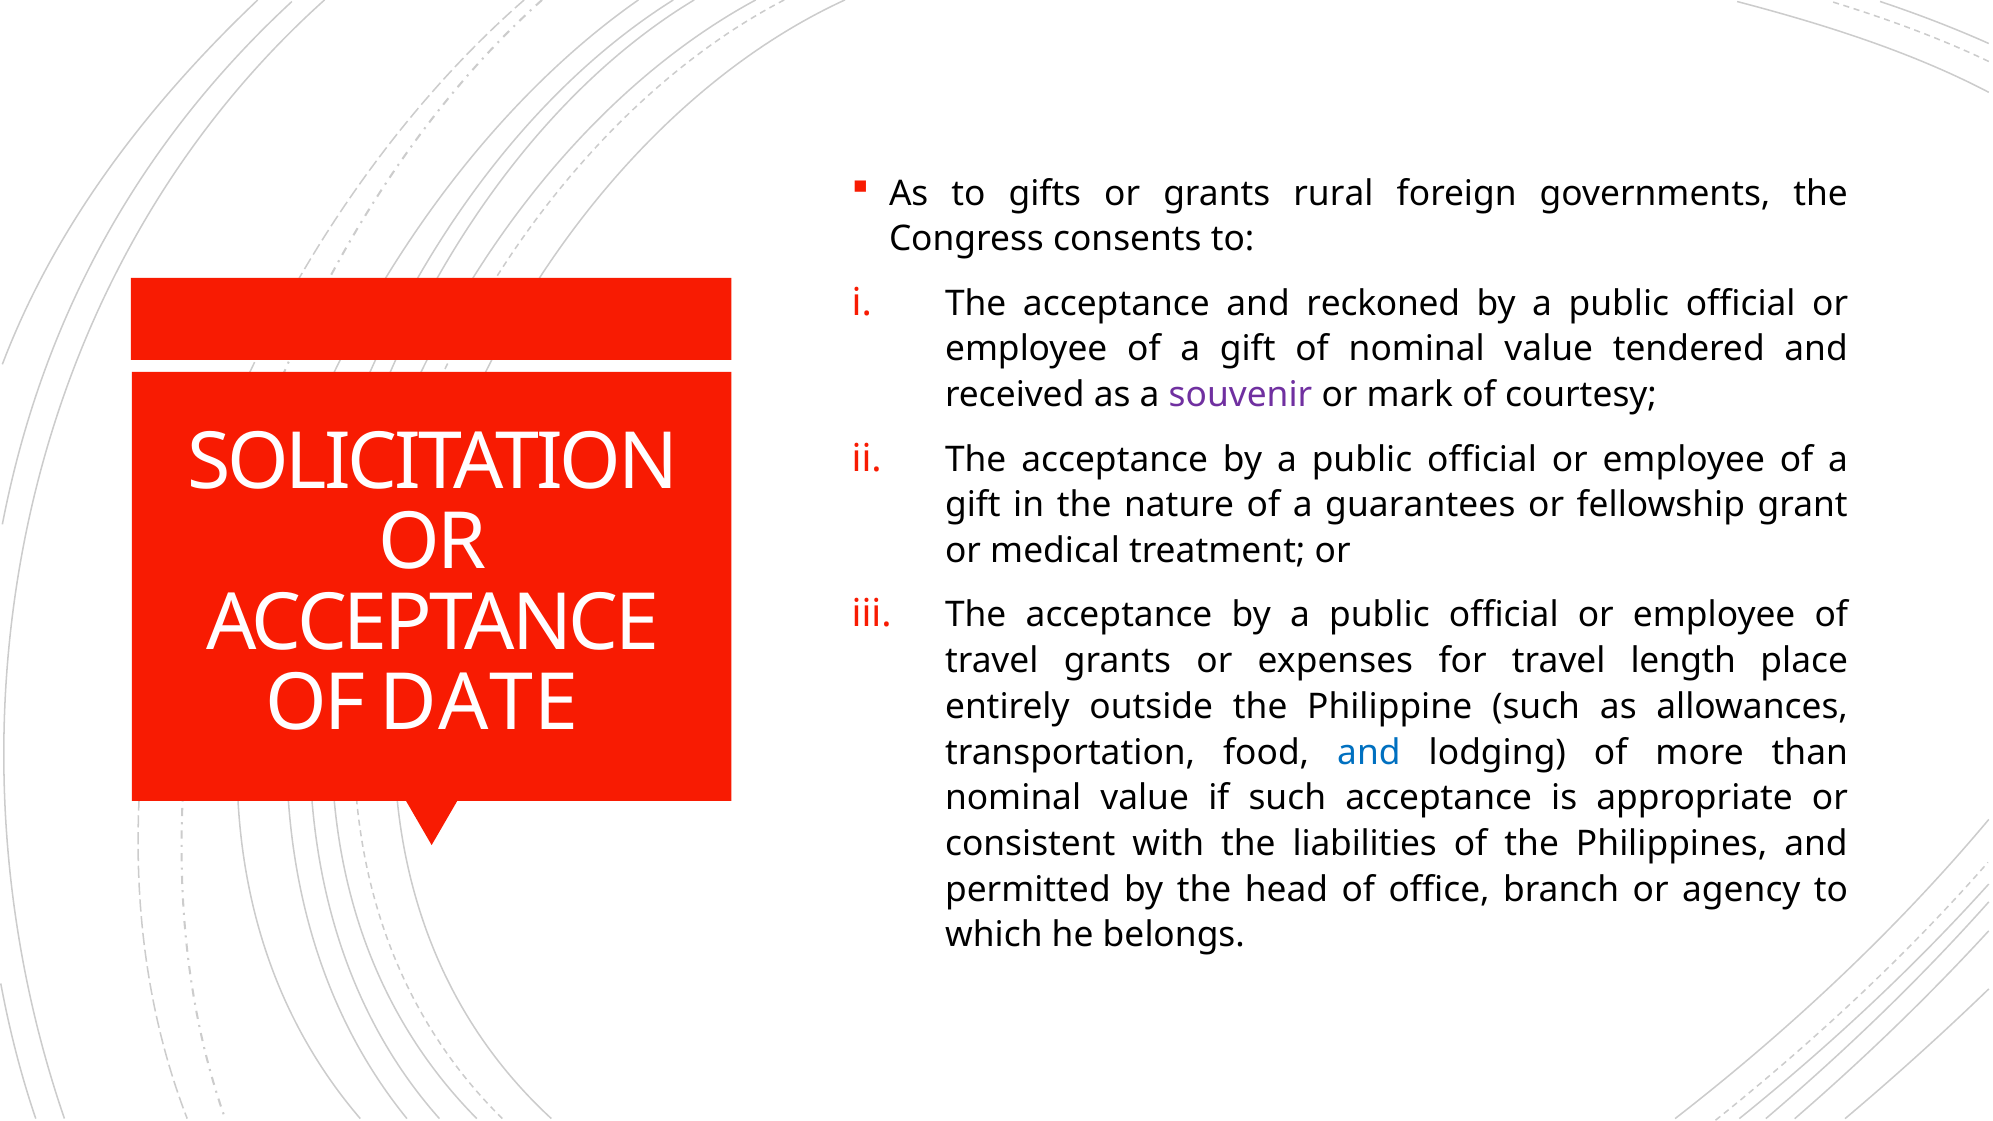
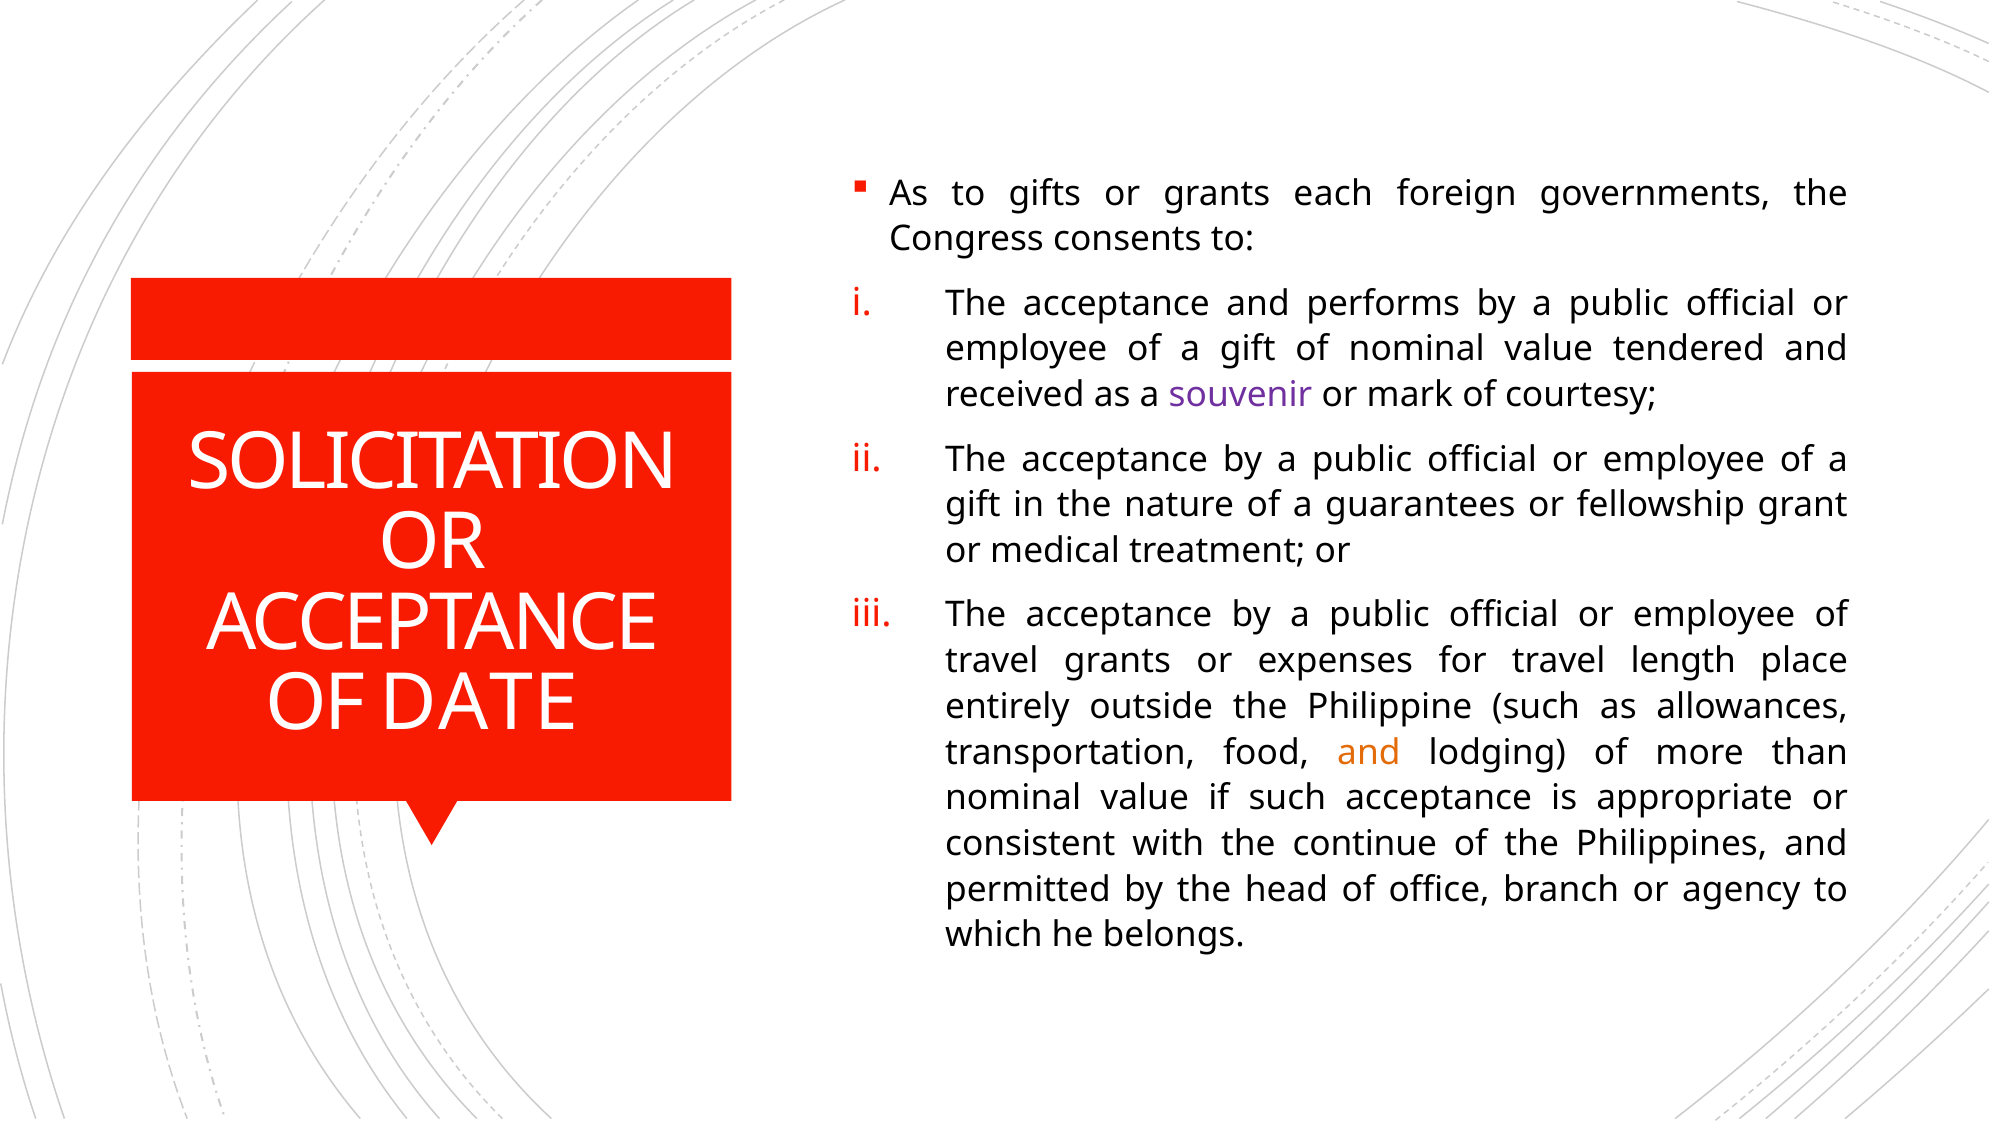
rural: rural -> each (1333, 193)
reckoned: reckoned -> performs (1383, 304)
and colour: blue -> orange (1369, 752)
liabilities: liabilities -> continue (1365, 844)
